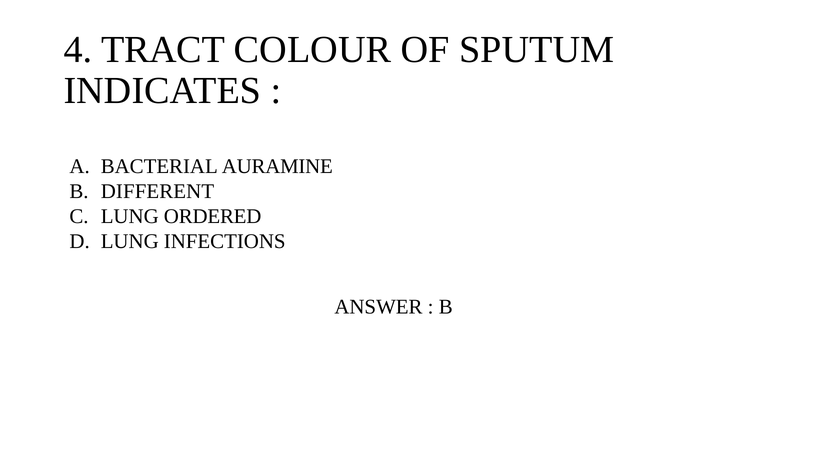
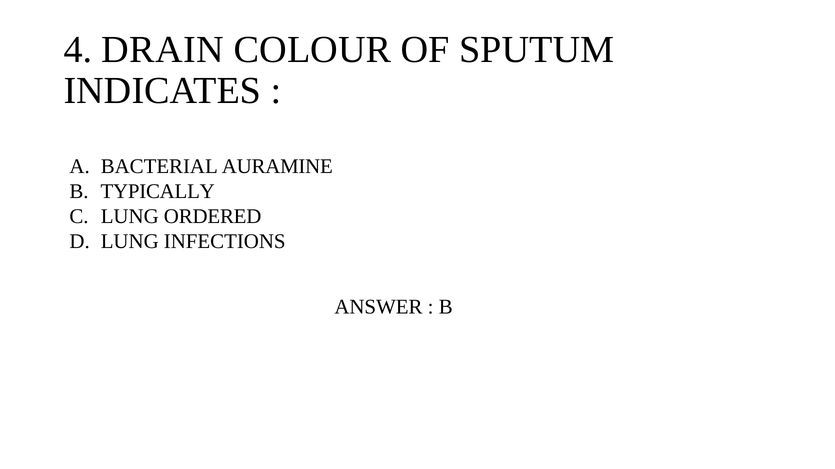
TRACT: TRACT -> DRAIN (163, 49)
DIFFERENT: DIFFERENT -> TYPICALLY (158, 192)
